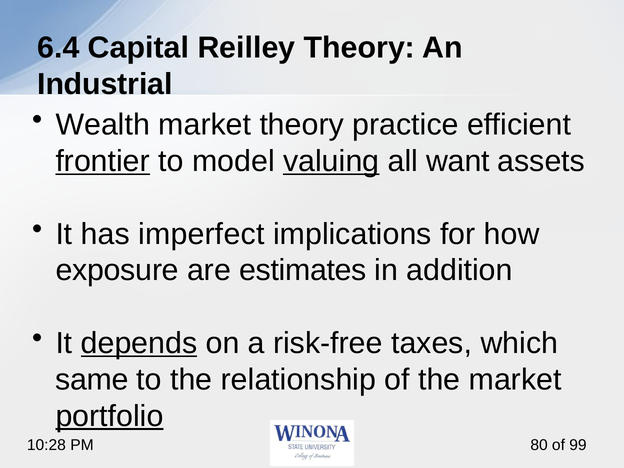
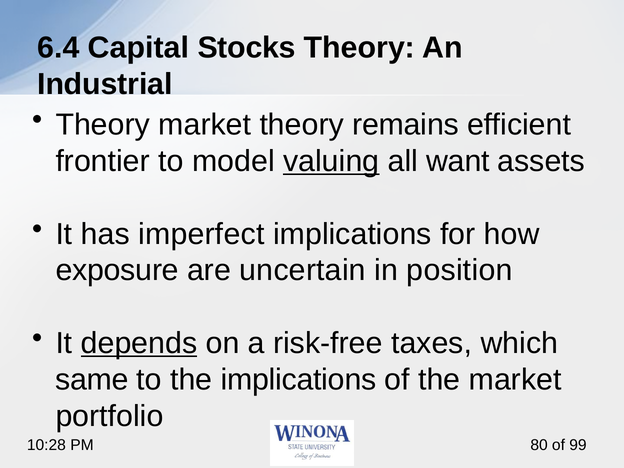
Reilley: Reilley -> Stocks (247, 48)
Wealth: Wealth -> Theory (103, 125)
practice: practice -> remains (406, 125)
frontier underline: present -> none (103, 161)
estimates: estimates -> uncertain (303, 270)
addition: addition -> position (459, 270)
the relationship: relationship -> implications (299, 380)
portfolio underline: present -> none (109, 416)
